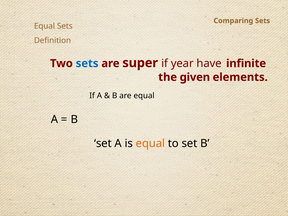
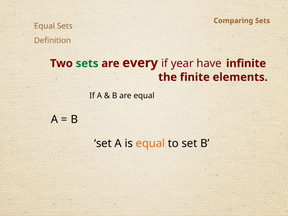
sets colour: blue -> green (87, 63)
super: super -> every (140, 63)
given: given -> finite (195, 77)
